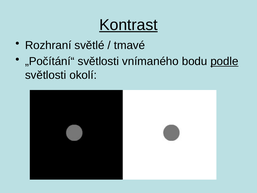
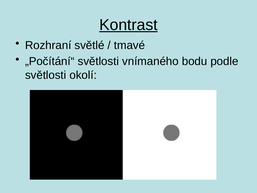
podle underline: present -> none (224, 61)
